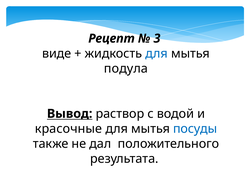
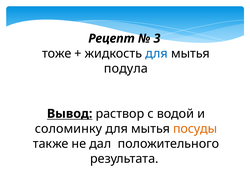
виде: виде -> тоже (57, 53)
красочные: красочные -> соломинку (68, 128)
посуды colour: blue -> orange (195, 128)
